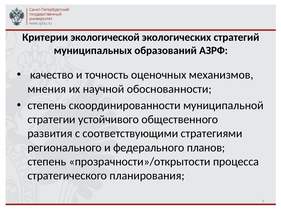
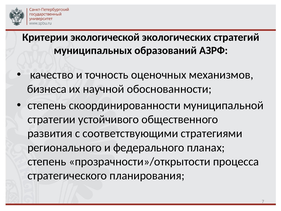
мнения: мнения -> бизнеса (47, 89)
планов: планов -> планах (206, 147)
